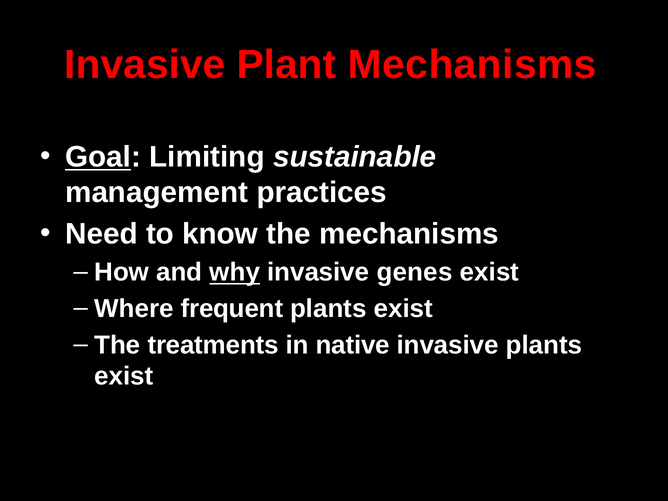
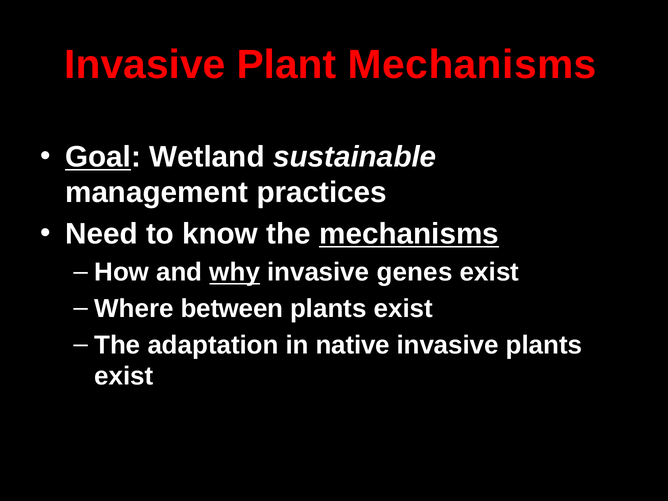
Limiting: Limiting -> Wetland (207, 157)
mechanisms underline: none -> present (409, 234)
frequent: frequent -> between (232, 309)
treatments: treatments -> adaptation (213, 345)
